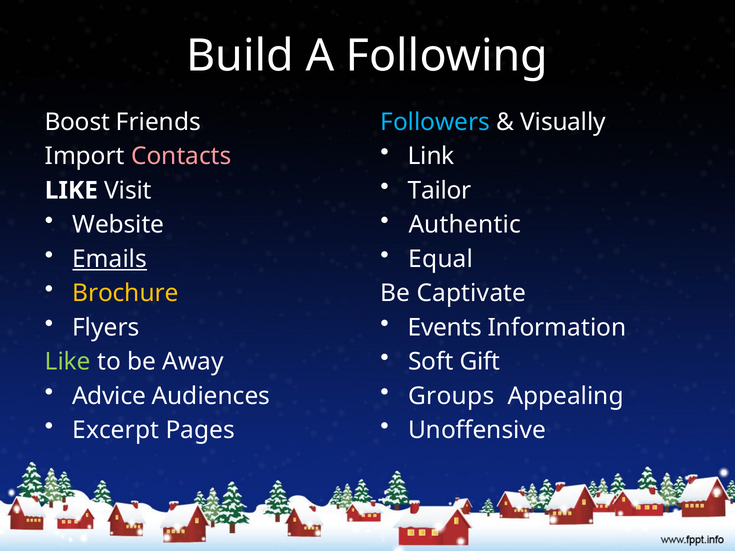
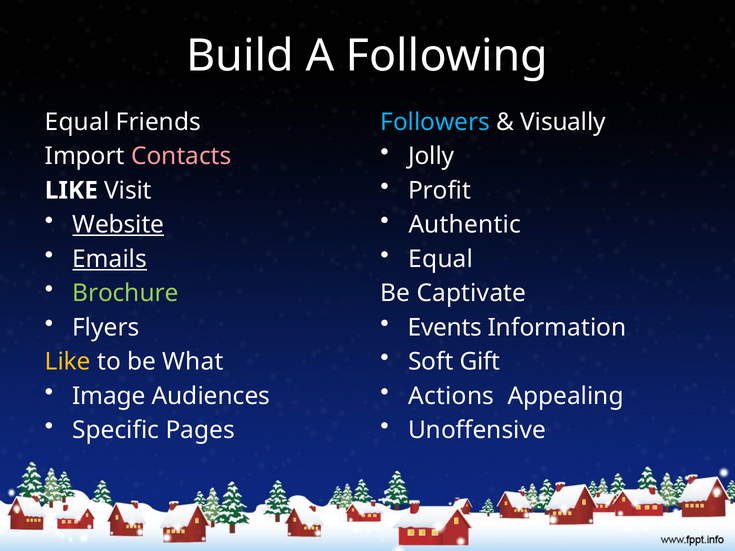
Boost: Boost -> Equal (77, 122)
Link: Link -> Jolly (431, 156)
Tailor: Tailor -> Profit (440, 191)
Website underline: none -> present (118, 225)
Brochure colour: yellow -> light green (125, 293)
Like colour: light green -> yellow (68, 362)
Away: Away -> What (193, 362)
Advice: Advice -> Image (109, 396)
Groups: Groups -> Actions (451, 396)
Excerpt: Excerpt -> Specific (116, 431)
